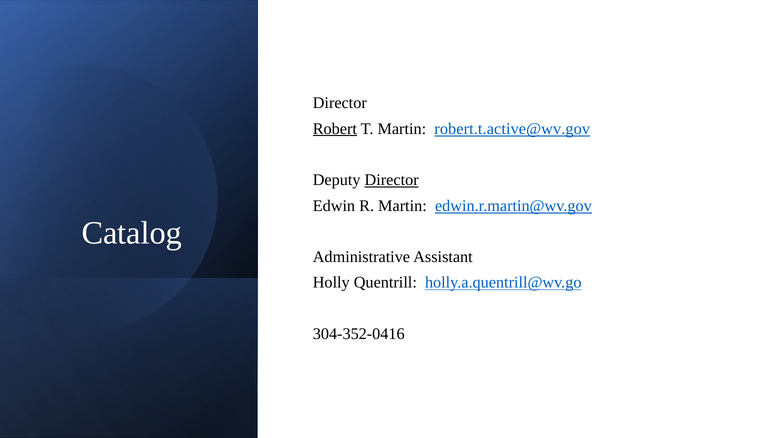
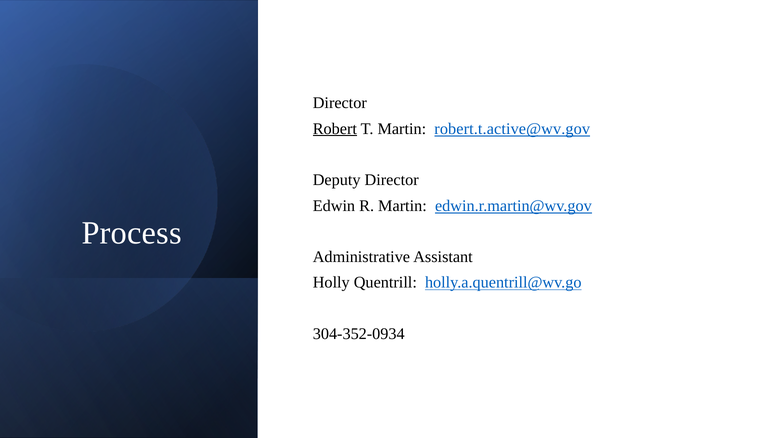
Director underline: present -> none (392, 180)
Catalog: Catalog -> Process (132, 233)
304-352-0416: 304-352-0416 -> 304-352-0934 (359, 334)
